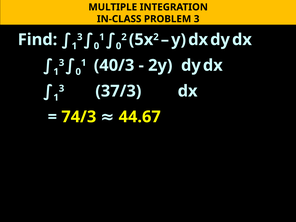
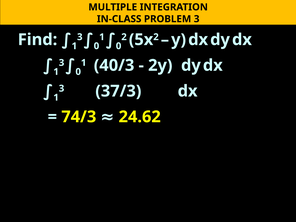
44.67: 44.67 -> 24.62 (140, 117)
